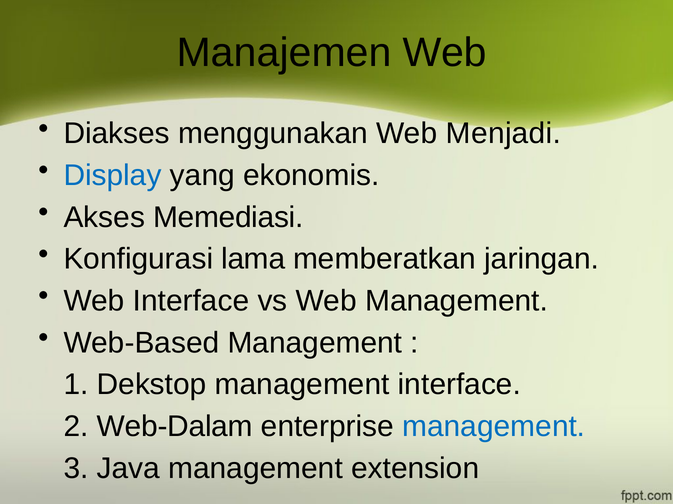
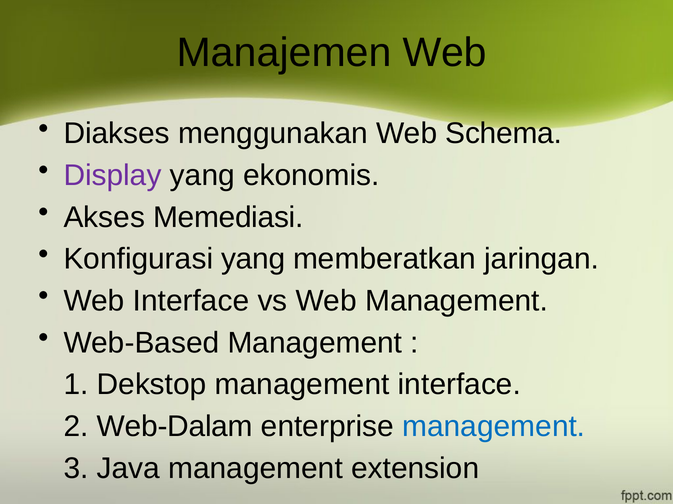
Menjadi: Menjadi -> Schema (504, 134)
Display colour: blue -> purple (113, 176)
Konfigurasi lama: lama -> yang (253, 259)
